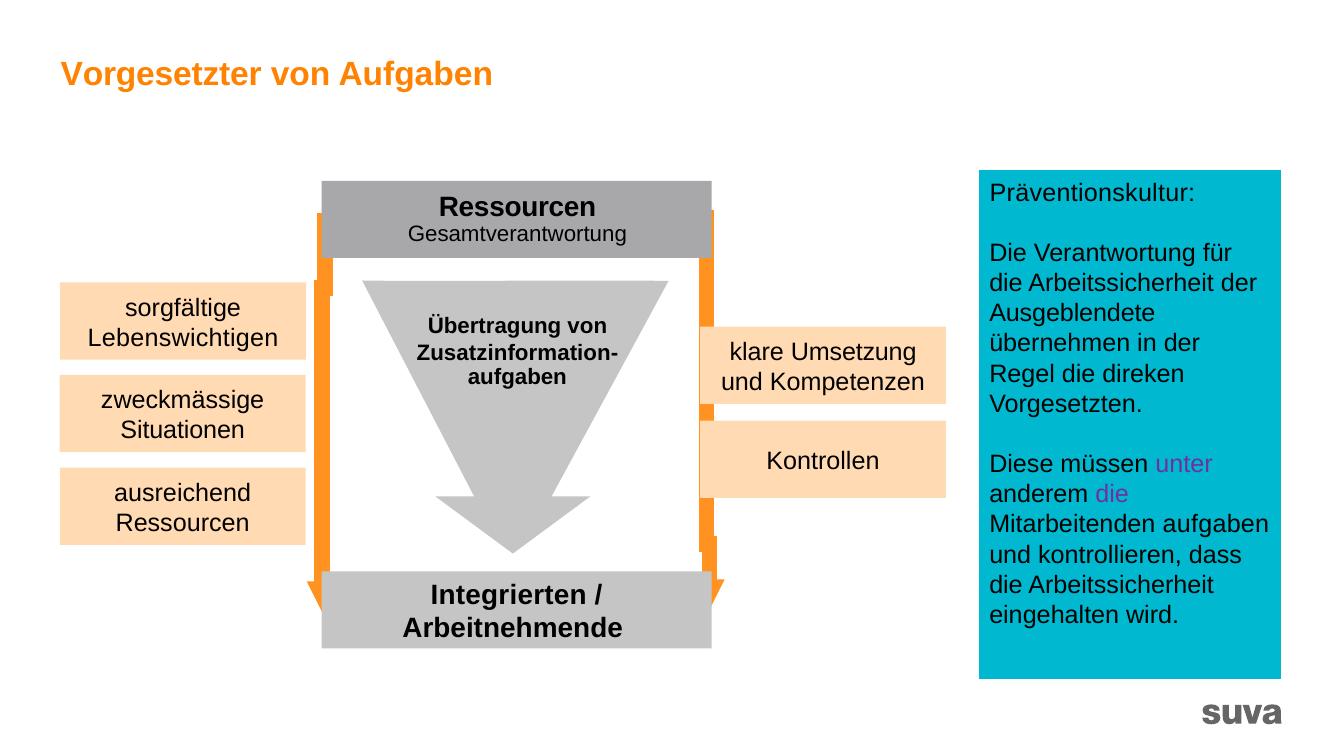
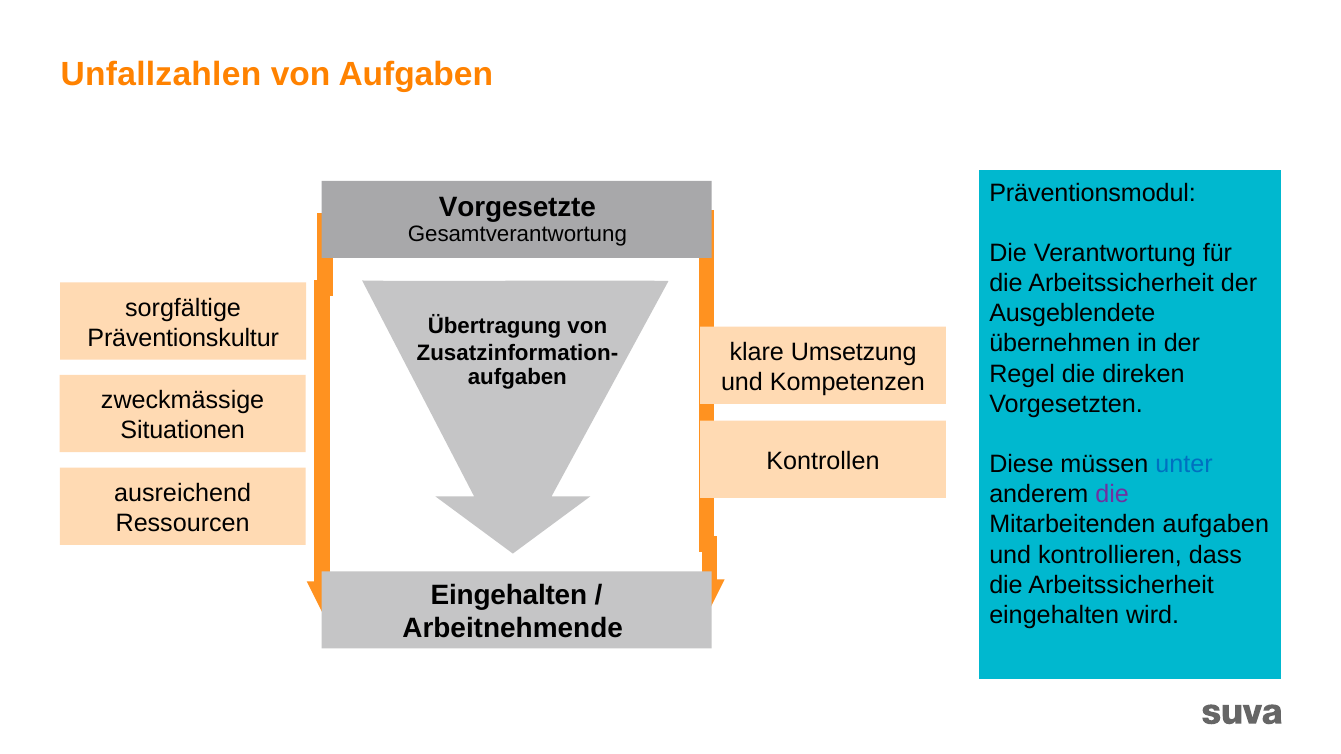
Vorgesetzter: Vorgesetzter -> Unfallzahlen (161, 75)
Präventionskultur: Präventionskultur -> Präventionsmodul (1093, 193)
Ressourcen: Ressourcen -> Vorgesetzte (517, 207)
Lebenswichtigen: Lebenswichtigen -> Präventionskultur (183, 338)
unter colour: purple -> blue (1184, 465)
Integrierten: Integrierten -> Eingehalten (509, 595)
